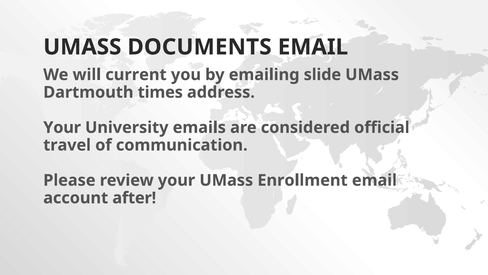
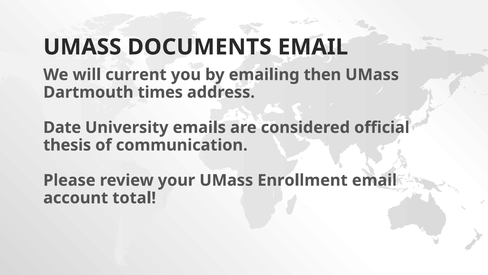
slide: slide -> then (322, 75)
Your: Your -> Date (62, 127)
travel: travel -> thesis (67, 145)
after: after -> total (134, 198)
